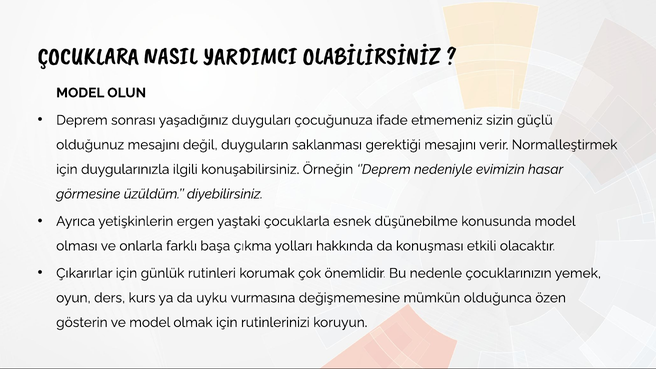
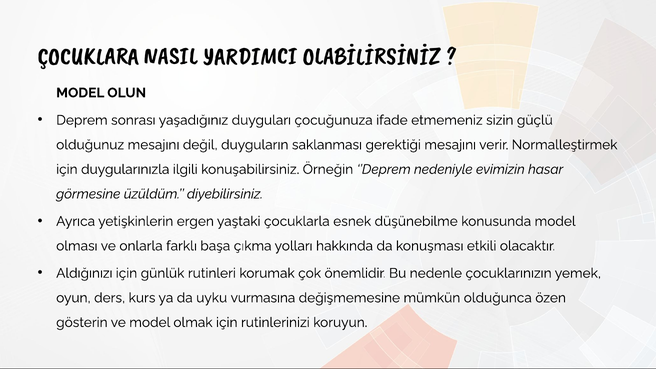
Çıkarırlar: Çıkarırlar -> Aldığınızı (84, 273)
